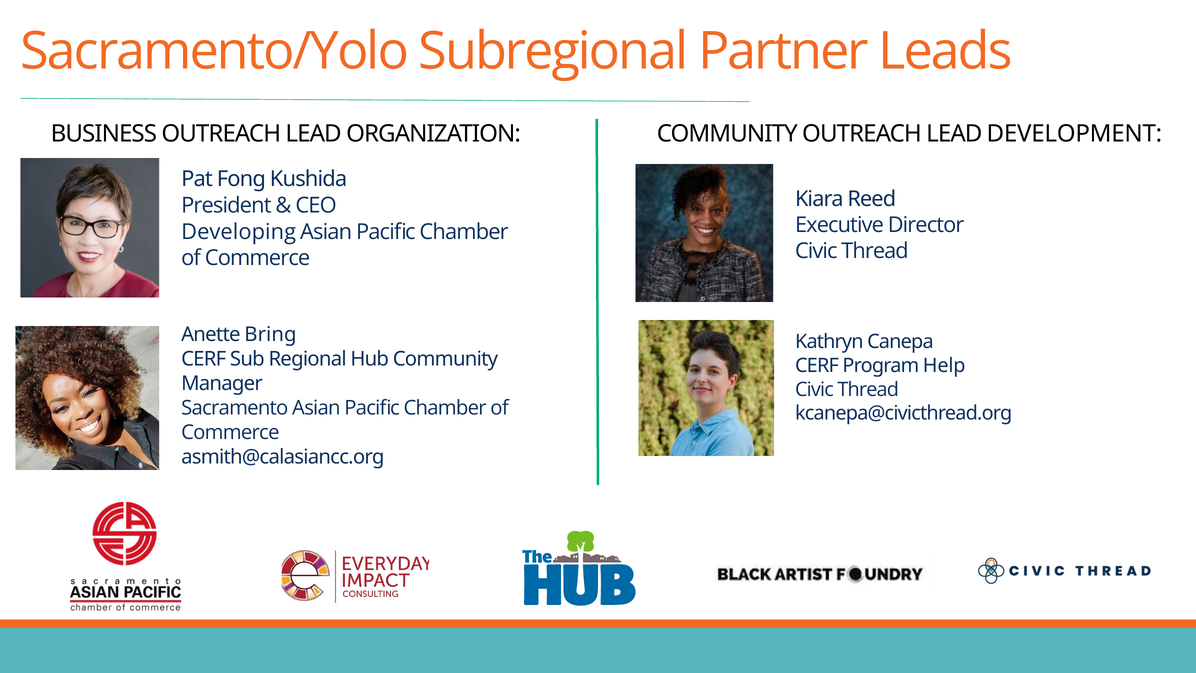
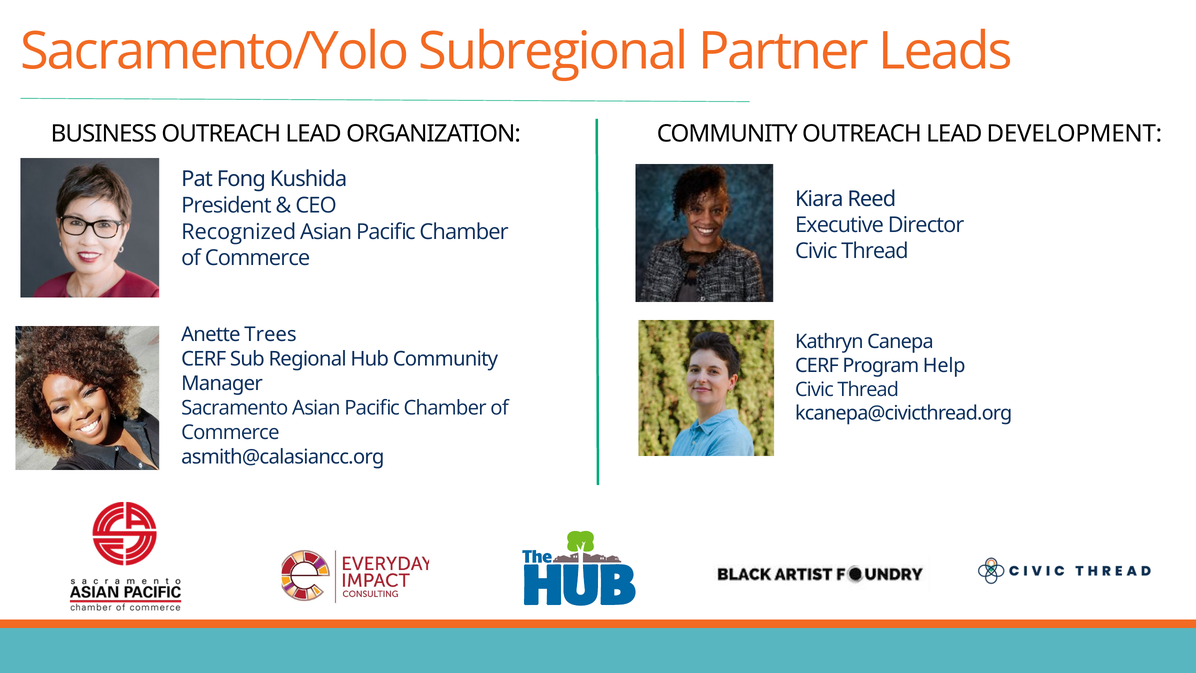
Developing: Developing -> Recognized (239, 232)
Bring: Bring -> Trees (271, 334)
